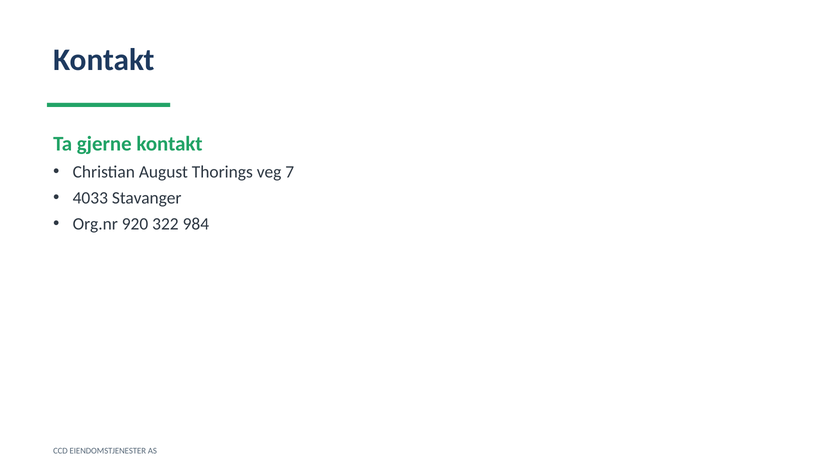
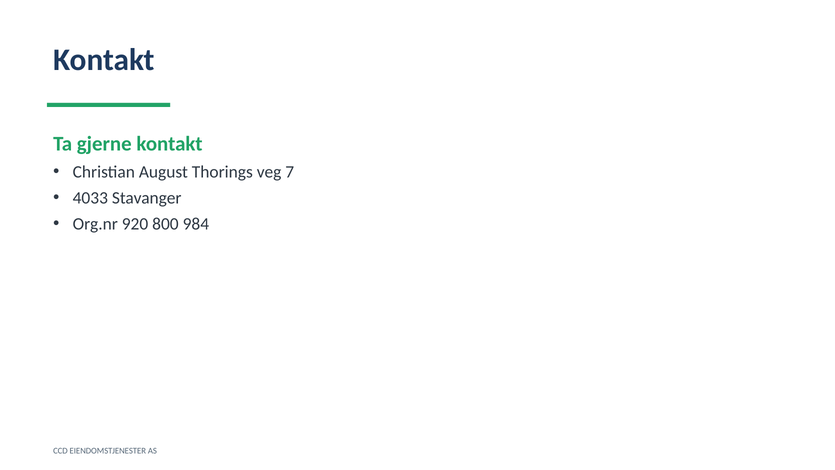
322: 322 -> 800 (165, 224)
